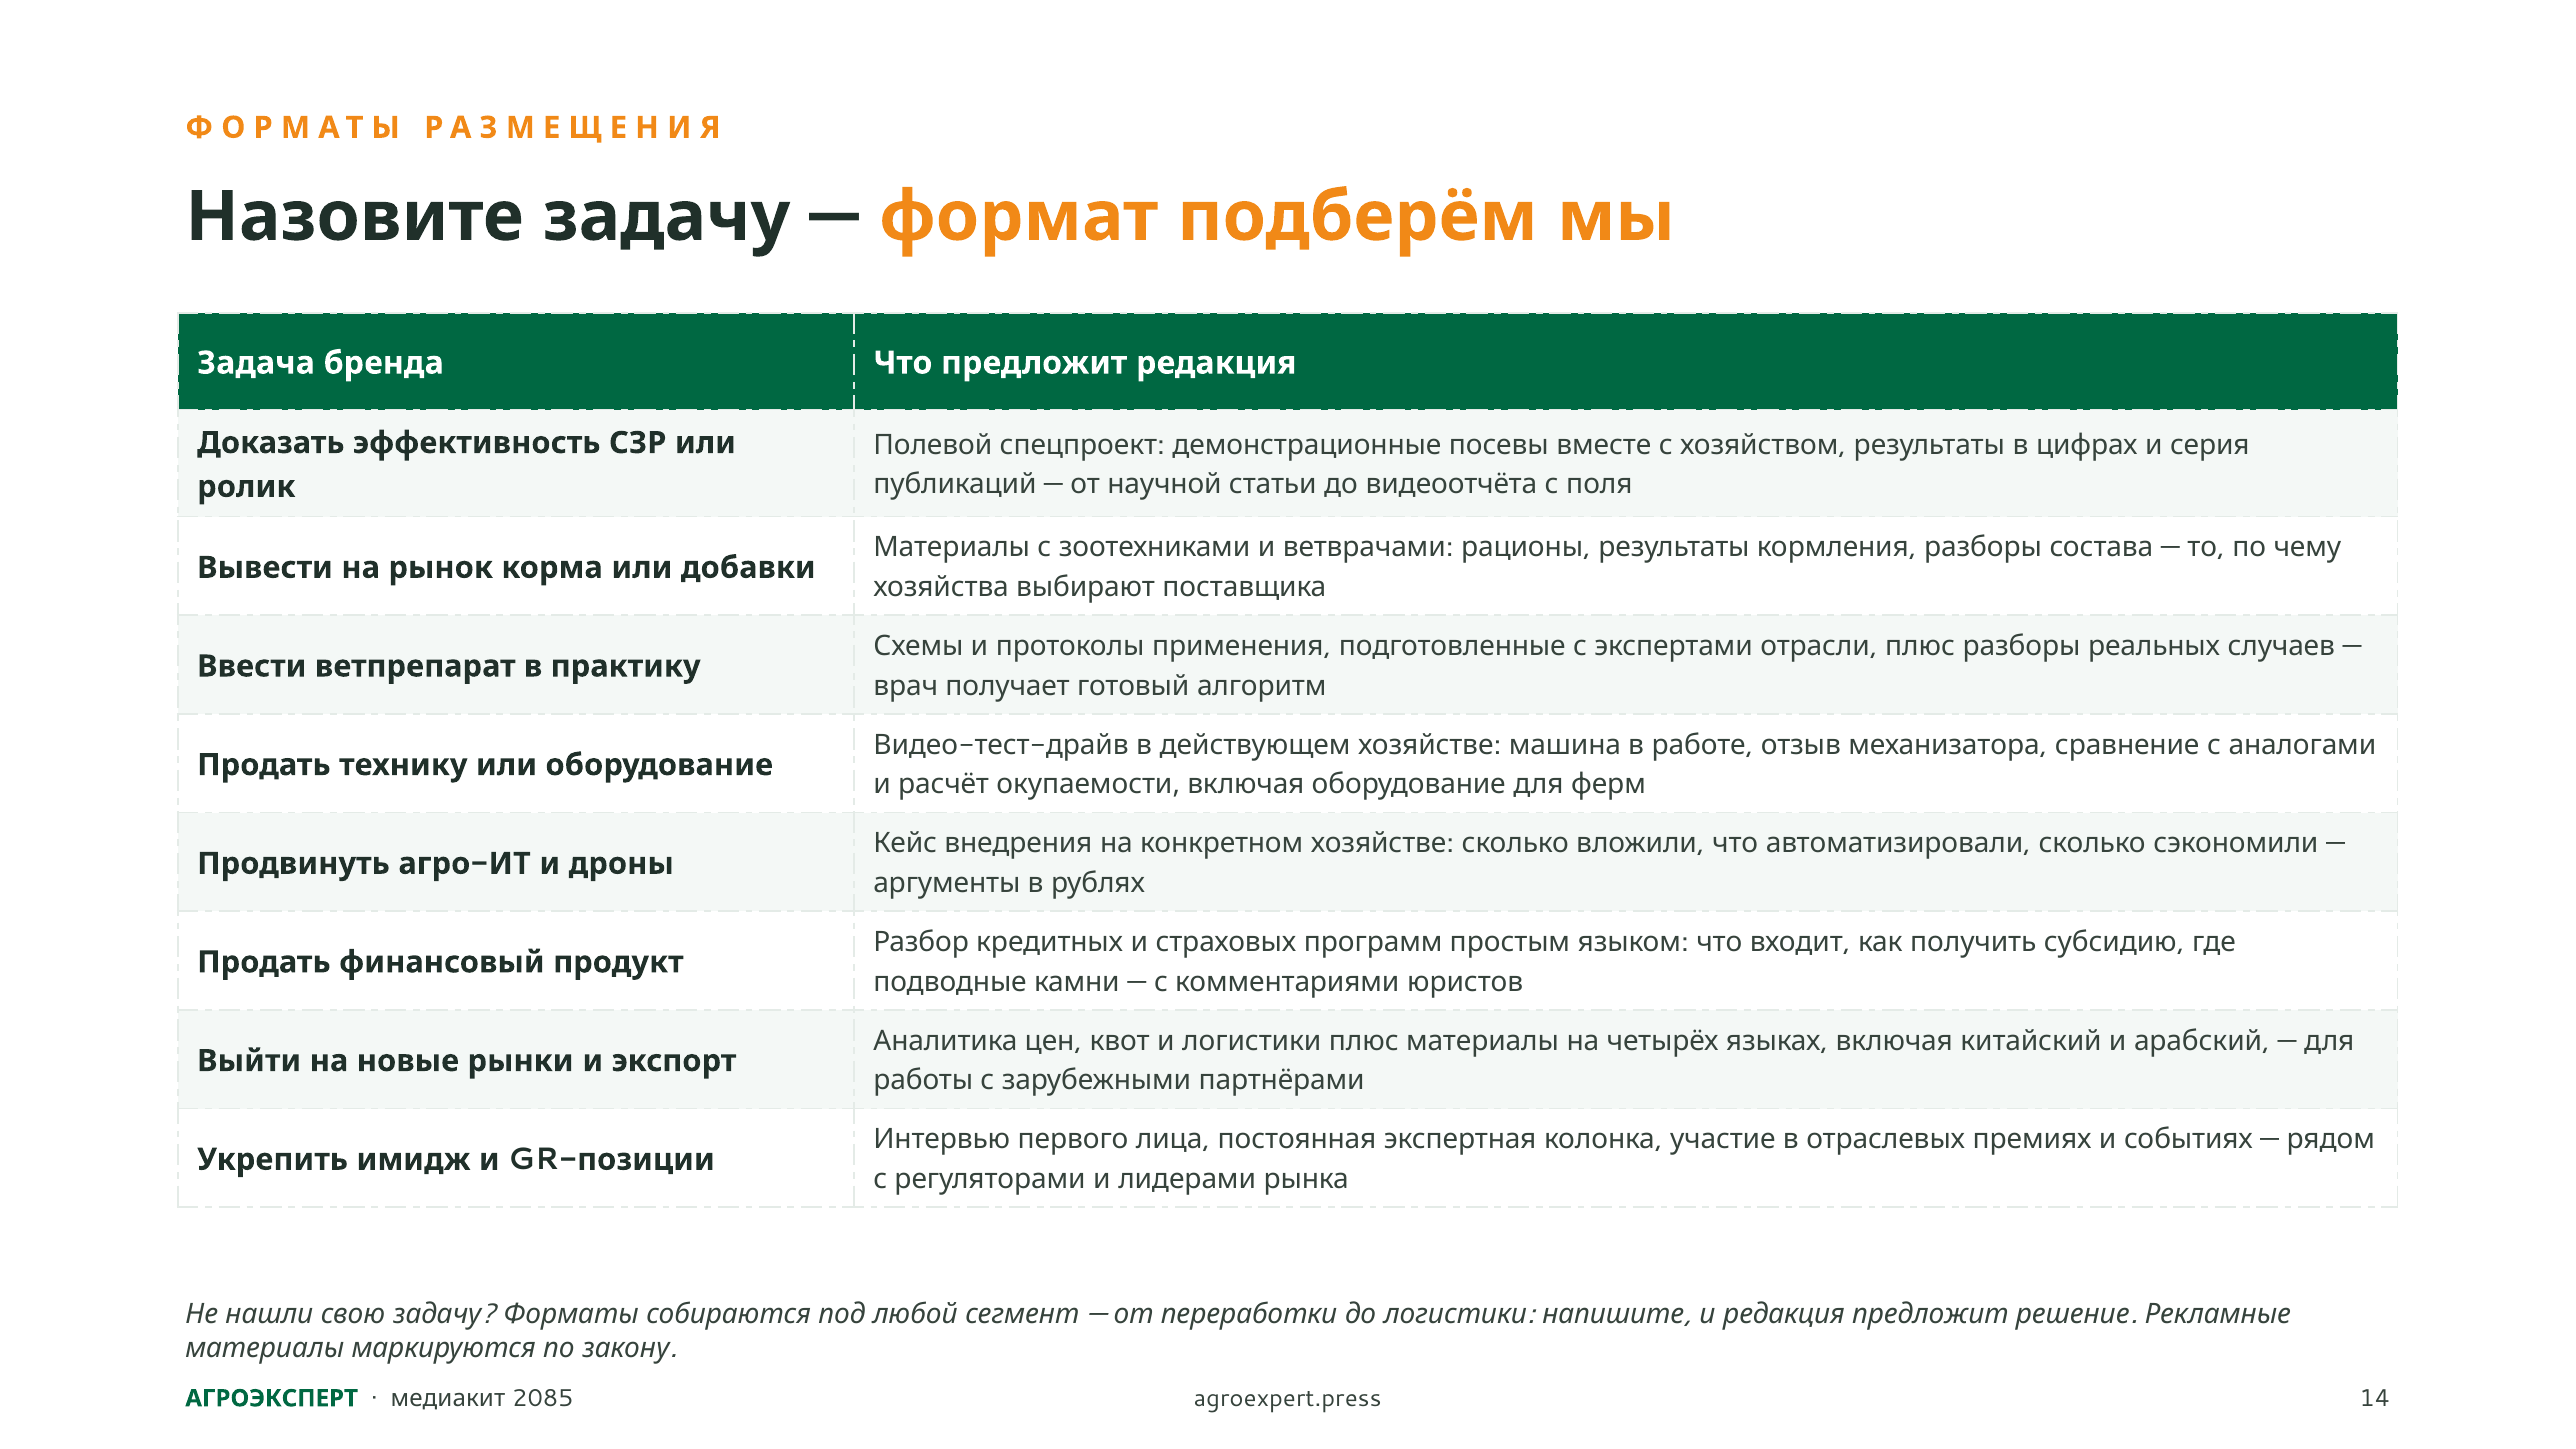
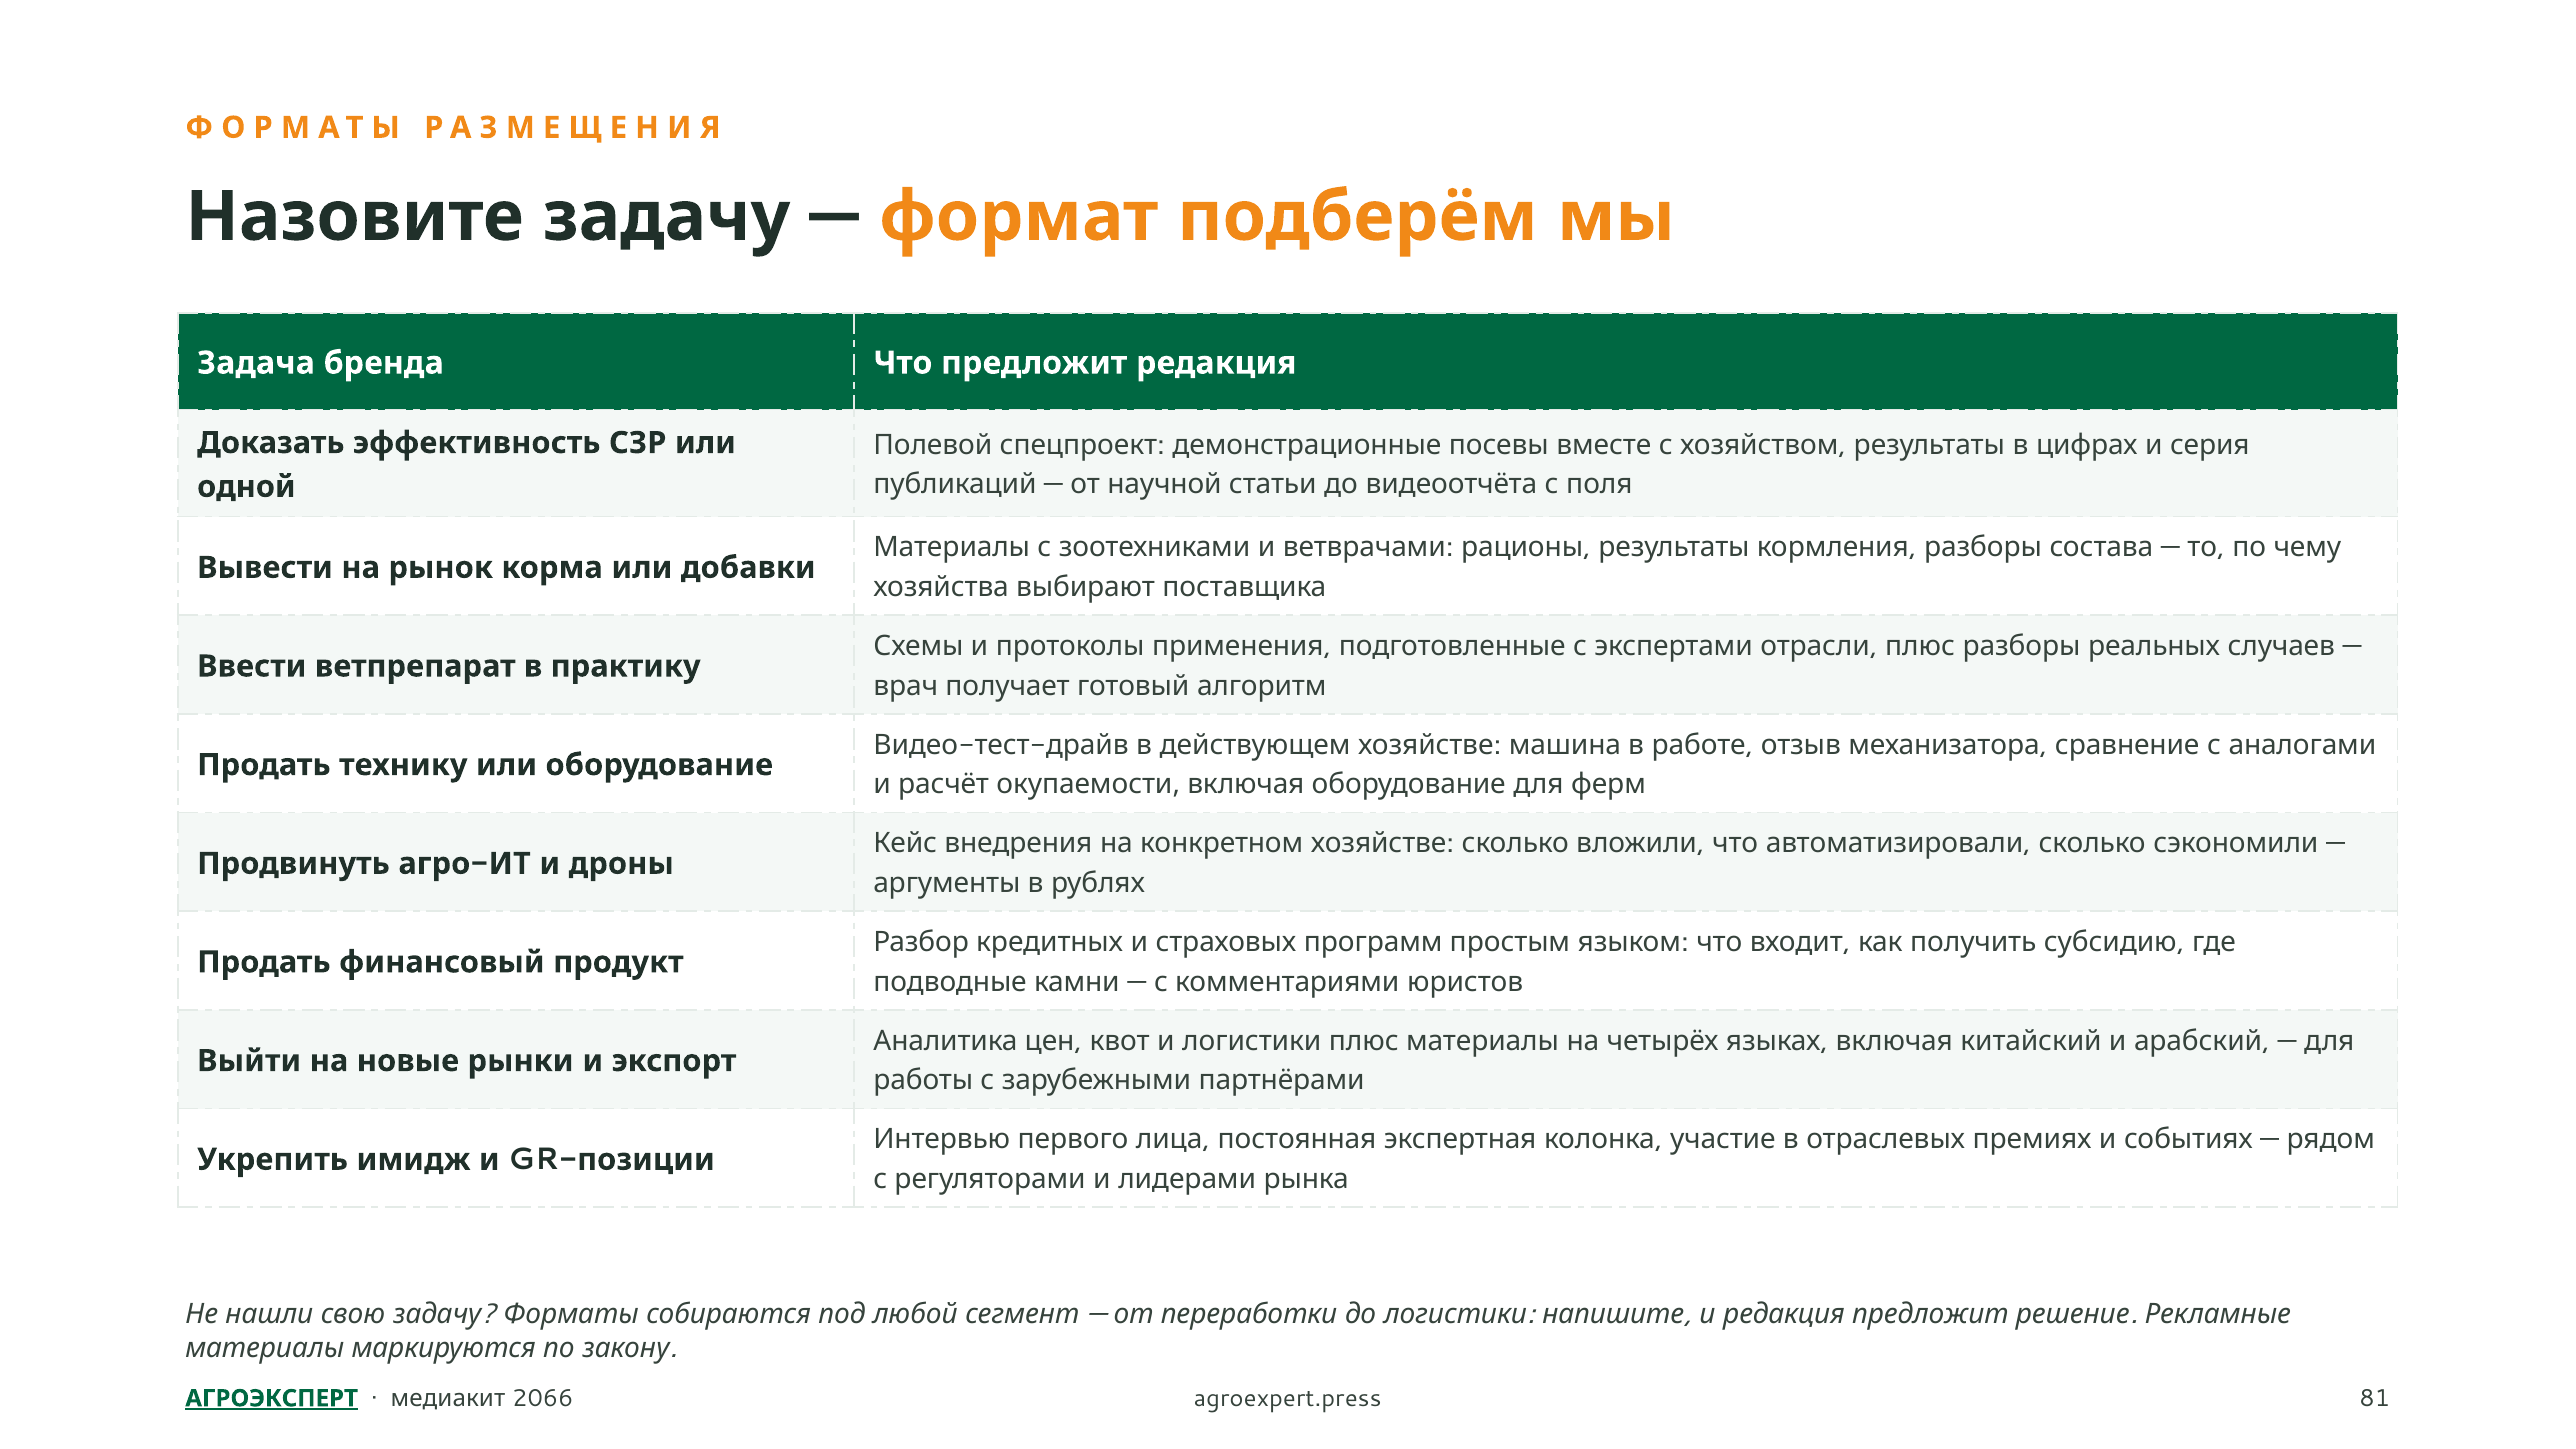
ролик: ролик -> одной (246, 487)
14: 14 -> 81 (2375, 1398)
АГРОЭКСПЕРТ underline: none -> present (272, 1398)
2085: 2085 -> 2066 (543, 1398)
